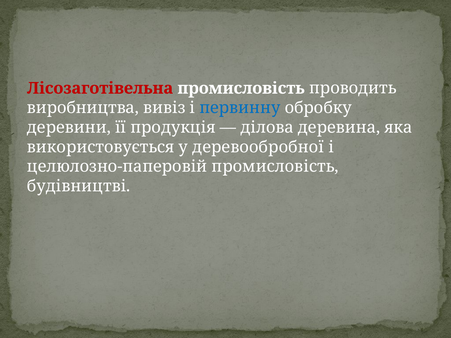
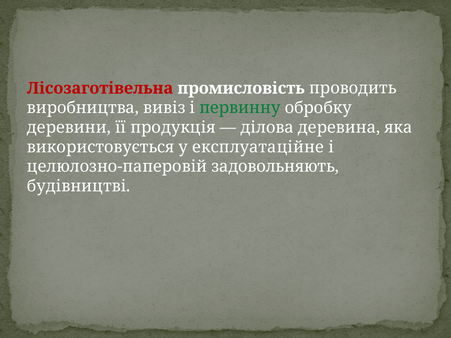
первинну colour: blue -> green (240, 108)
деревообробної: деревообробної -> експлуатаційне (258, 147)
целюлозно-паперовій промисловість: промисловість -> задовольняють (275, 167)
